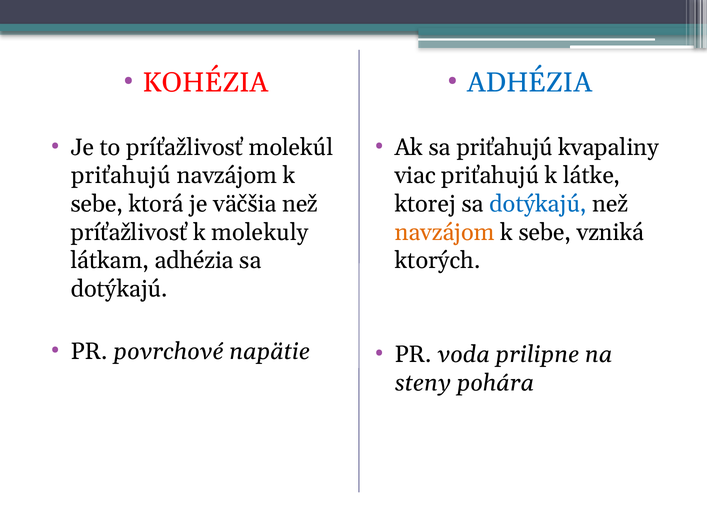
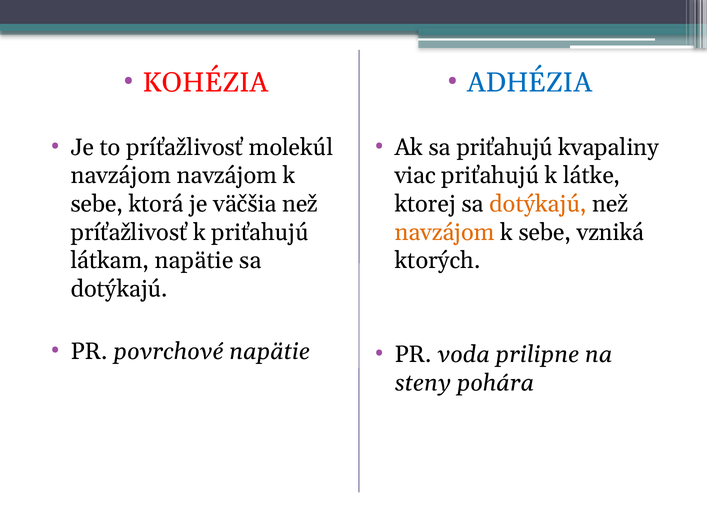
priťahujú: priťahujú -> navzájom (121, 175)
dotýkajú colour: blue -> orange (538, 204)
k molekuly: molekuly -> priťahujú (260, 232)
látkam adhézia: adhézia -> napätie (194, 260)
